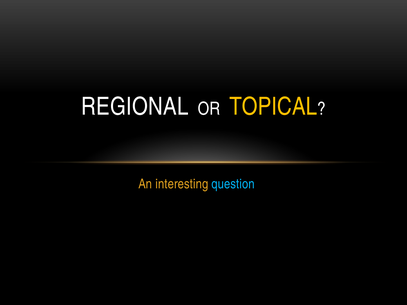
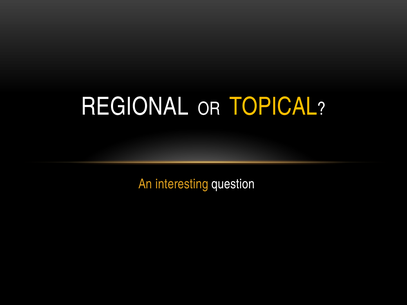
question colour: light blue -> white (233, 184)
